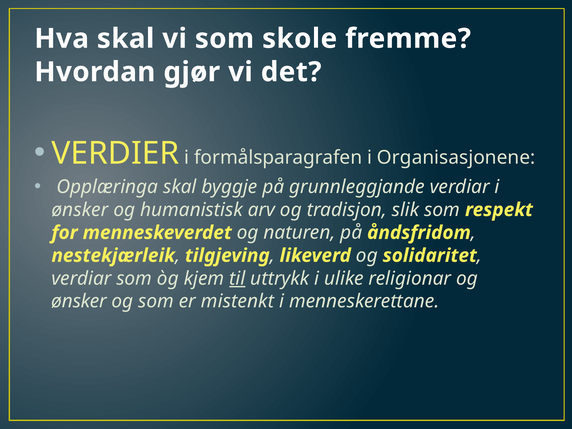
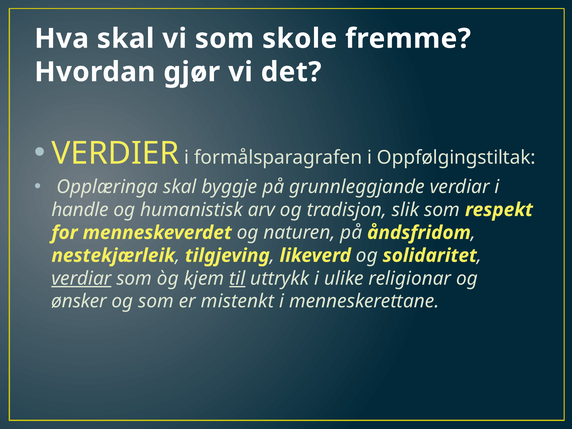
Organisasjonene: Organisasjonene -> Oppfølgingstiltak (456, 158)
ønsker: ønsker -> handle (80, 210)
verdiar underline: none -> present (81, 278)
